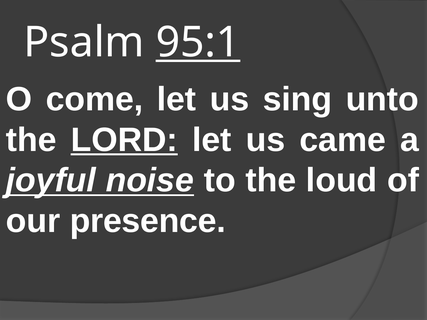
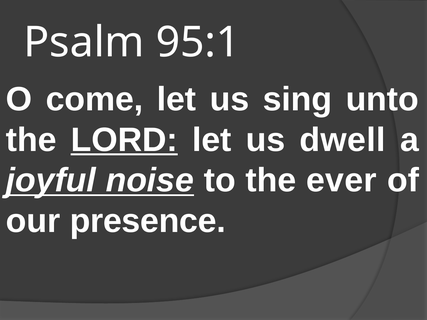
95:1 underline: present -> none (198, 42)
came: came -> dwell (343, 140)
loud: loud -> ever (341, 181)
